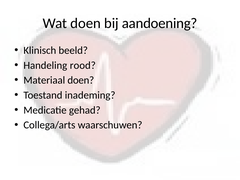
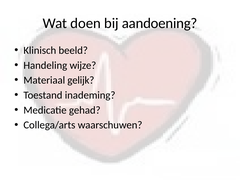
rood: rood -> wijze (83, 65)
Materiaal doen: doen -> gelijk (81, 80)
